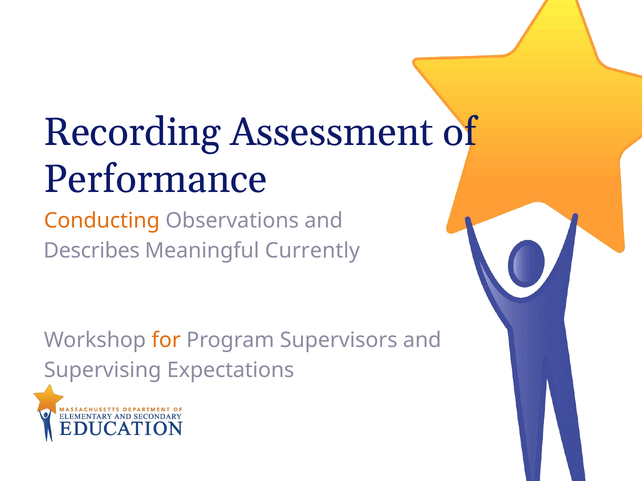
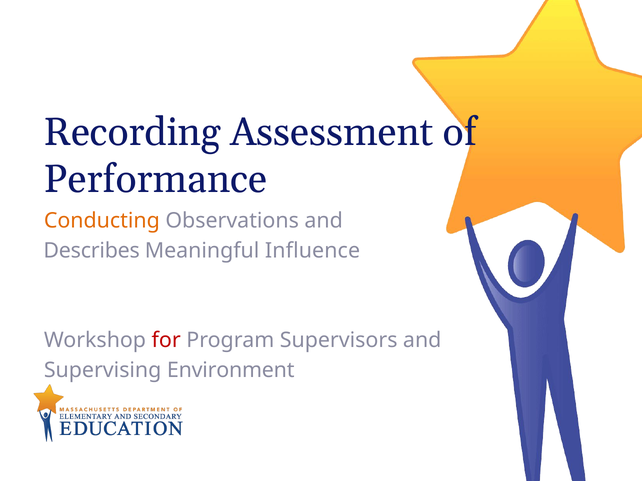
Currently: Currently -> Influence (313, 251)
for colour: orange -> red (166, 341)
Expectations: Expectations -> Environment (231, 371)
